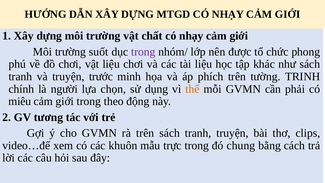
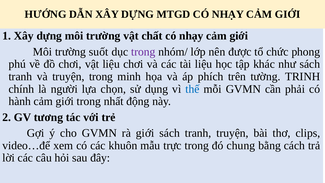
truyện trước: trước -> trong (101, 76)
thế colour: orange -> blue (192, 89)
miêu: miêu -> hành (20, 101)
theo: theo -> nhất (114, 101)
rà trên: trên -> giới (145, 133)
